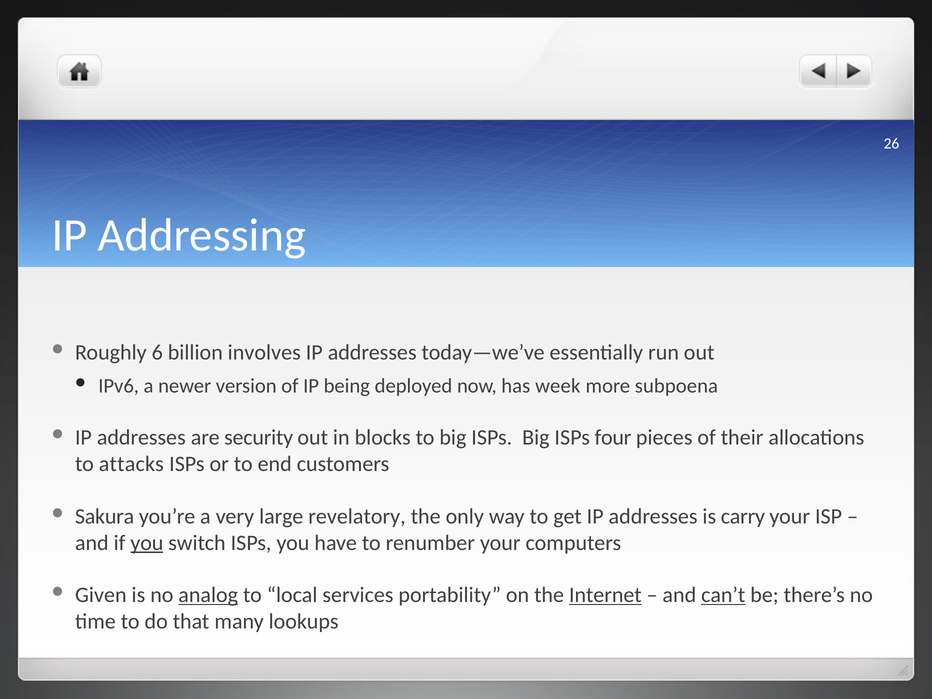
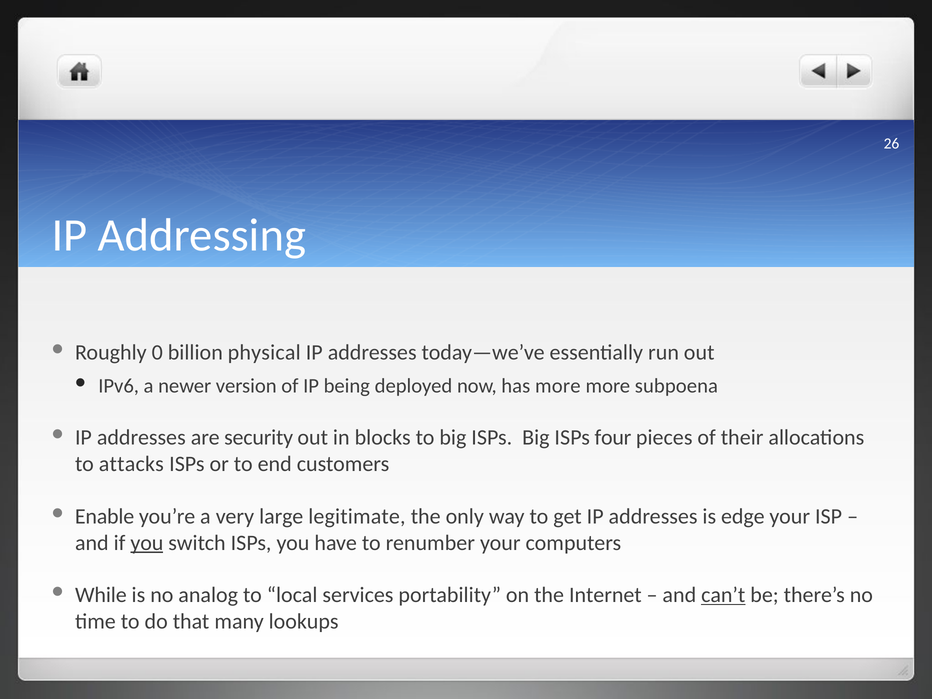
6: 6 -> 0 (157, 353)
involves: involves -> physical (264, 353)
has week: week -> more (558, 386)
Sakura: Sakura -> Enable (105, 516)
revelatory: revelatory -> legitimate (357, 516)
carry: carry -> edge (743, 516)
Given: Given -> While (101, 595)
analog underline: present -> none (208, 595)
Internet underline: present -> none (605, 595)
